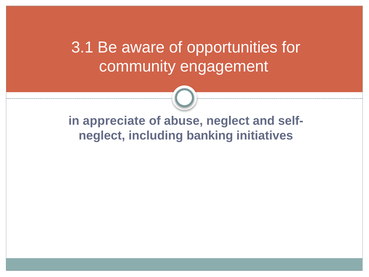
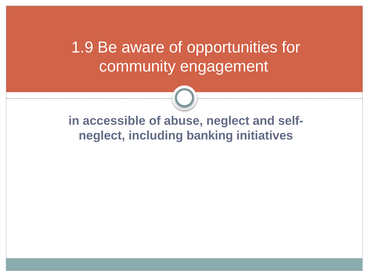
3.1: 3.1 -> 1.9 (82, 47)
appreciate: appreciate -> accessible (114, 121)
